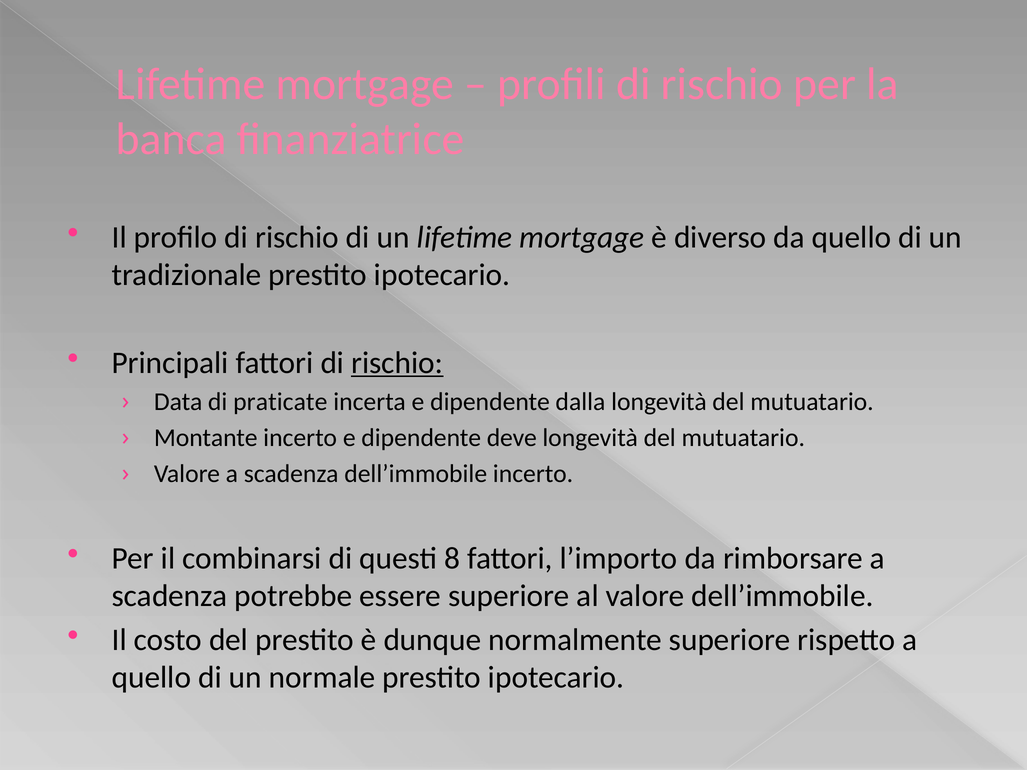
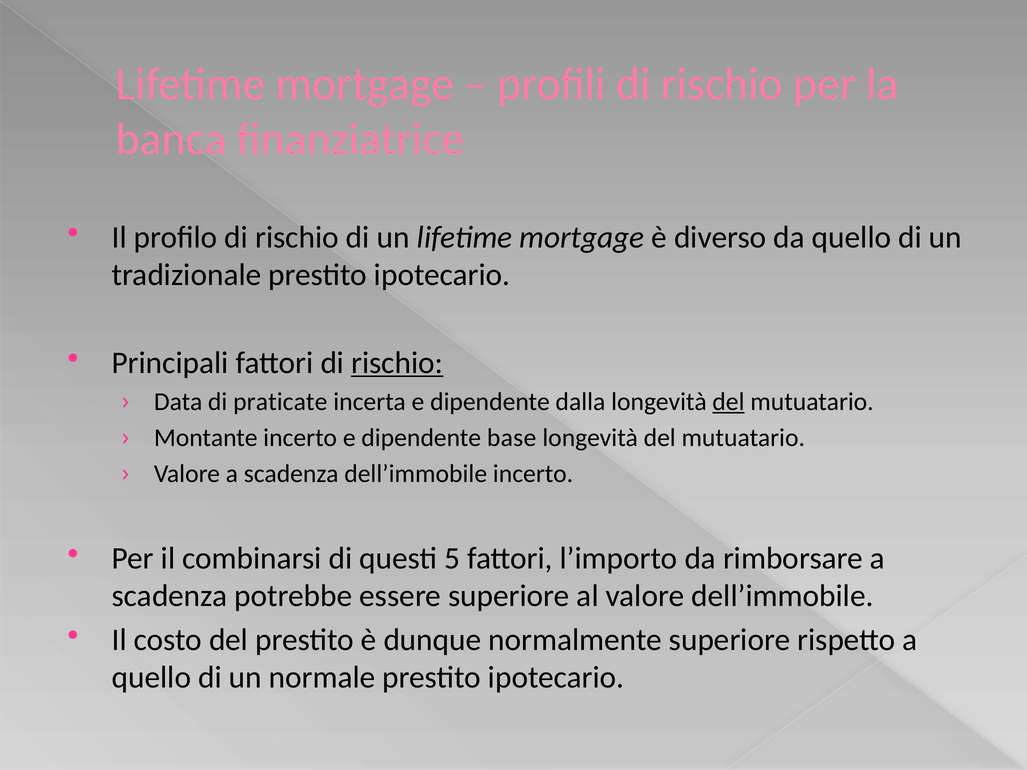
del underline: none -> present (728, 402)
deve: deve -> base (512, 438)
8: 8 -> 5 (452, 558)
